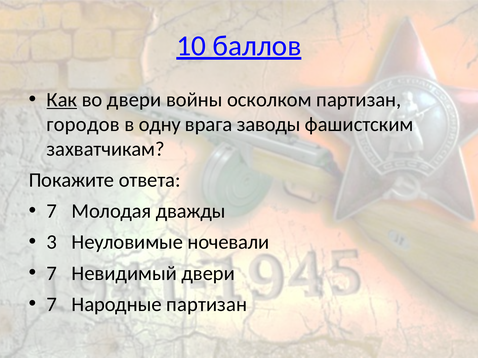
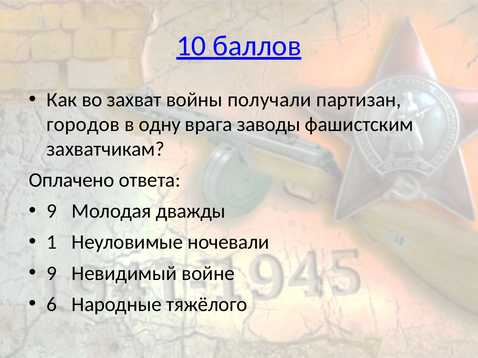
Как underline: present -> none (62, 100)
во двери: двери -> захват (134, 100)
осколком: осколком -> получали (269, 100)
Покажите: Покажите -> Оплачено (71, 180)
7: 7 -> 9 (52, 211)
3: 3 -> 1 (52, 243)
7: 7 -> 9 (52, 274)
Невидимый двери: двери -> войне (208, 274)
7: 7 -> 6 (52, 305)
Народные партизан: партизан -> тяжёлого (207, 305)
